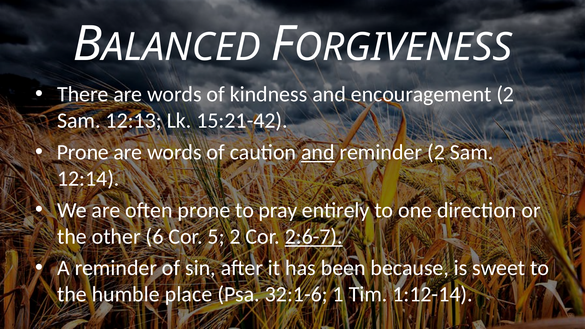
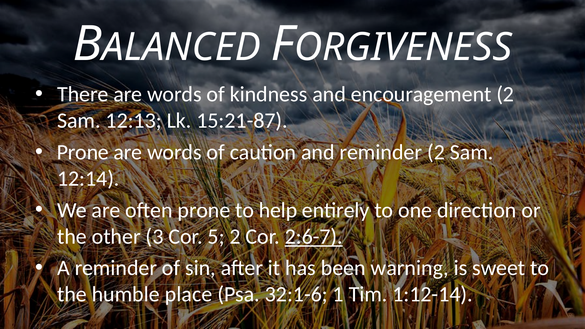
15:21-42: 15:21-42 -> 15:21-87 (242, 121)
and underline: present -> none (318, 152)
pray: pray -> help (278, 210)
6: 6 -> 3 (155, 237)
because: because -> warning (410, 268)
